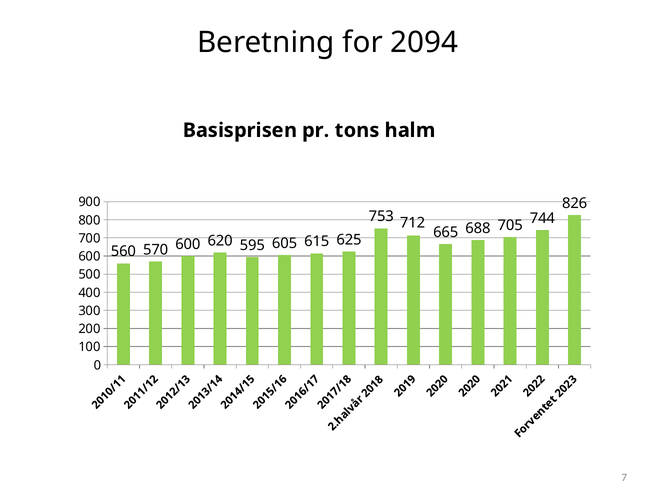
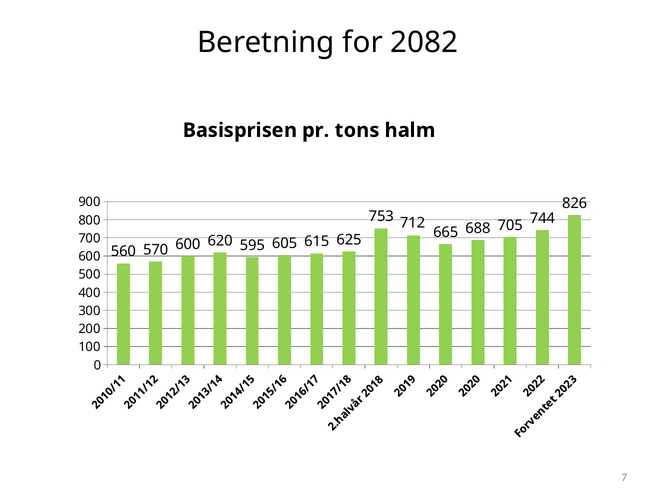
2094: 2094 -> 2082 (424, 43)
